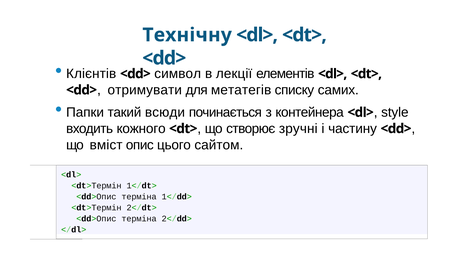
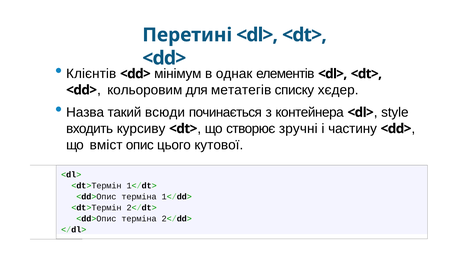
Технічну: Технічну -> Перетині (187, 35)
символ: символ -> мінімум (178, 74)
лекції: лекції -> однак (234, 74)
отримувати: отримувати -> кольоровим (145, 90)
самих: самих -> хєдер (338, 90)
Папки: Папки -> Назва (85, 112)
кожного: кожного -> курсиву (141, 128)
сайтом: сайтом -> кутової (219, 145)
